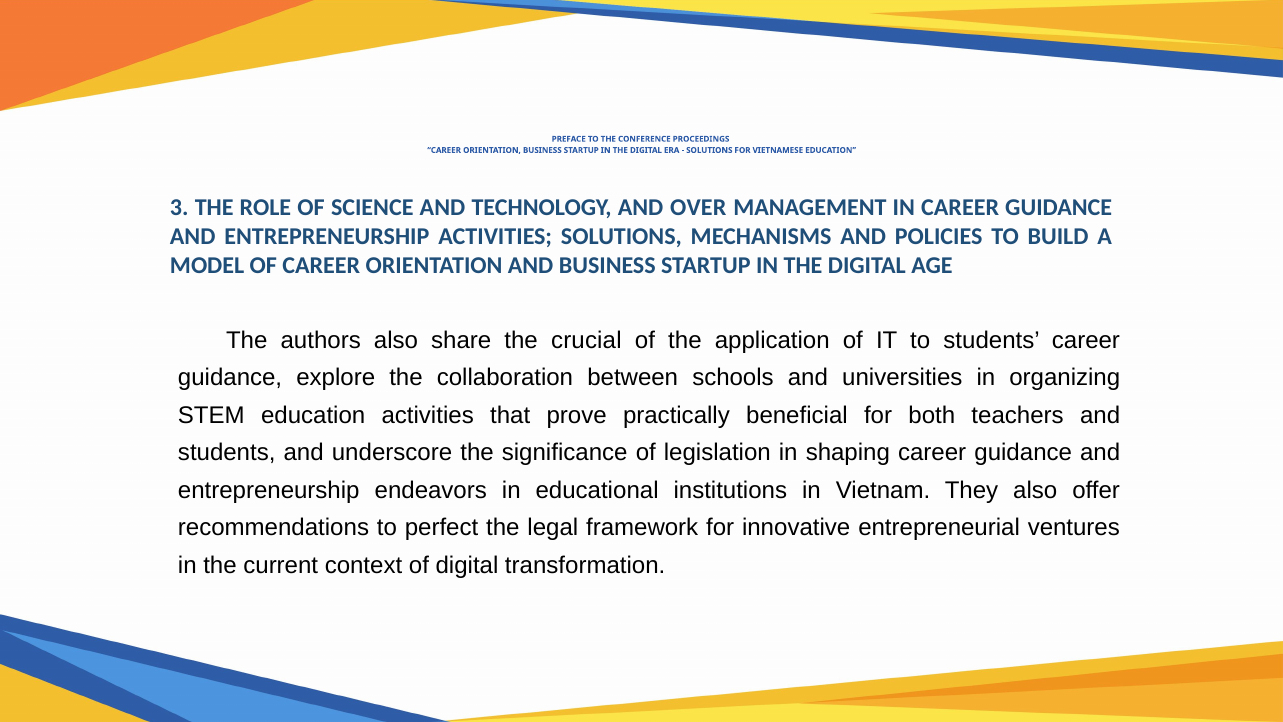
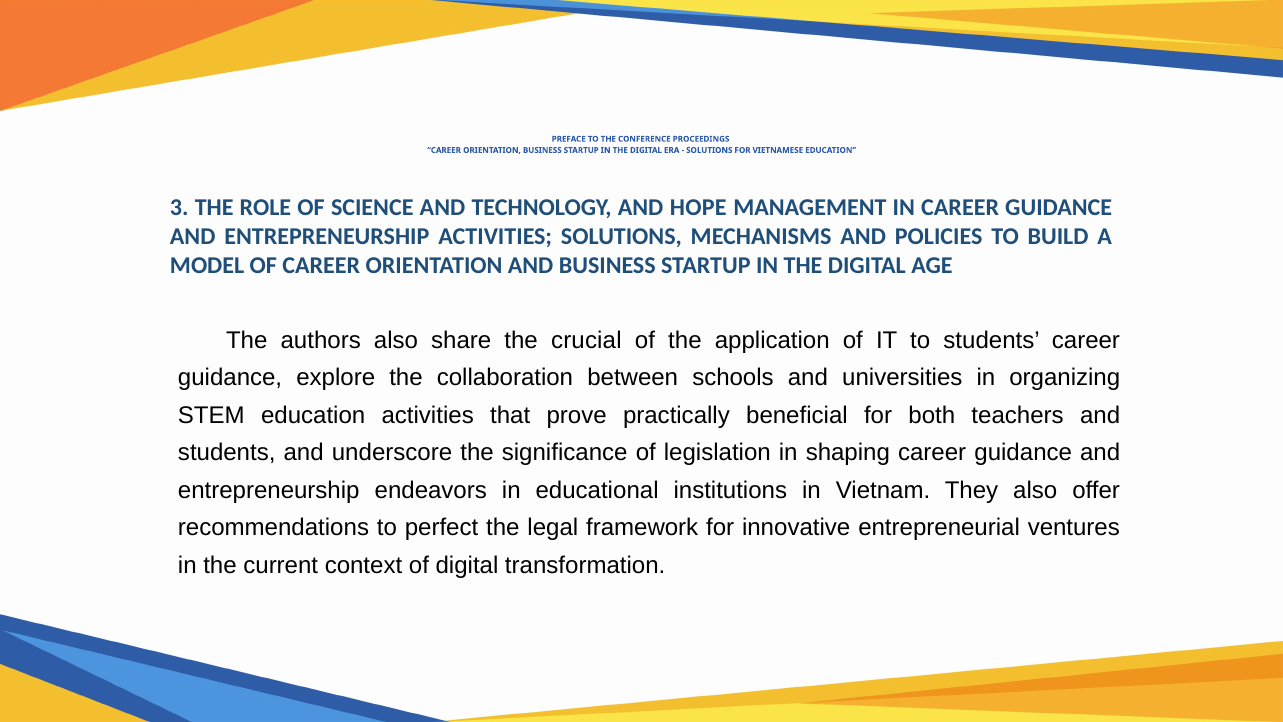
OVER: OVER -> HOPE (698, 207)
